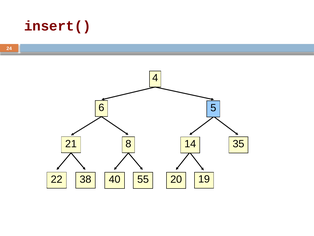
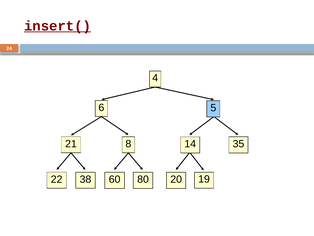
insert( underline: none -> present (58, 26)
40: 40 -> 60 (115, 179)
55: 55 -> 80 (143, 179)
